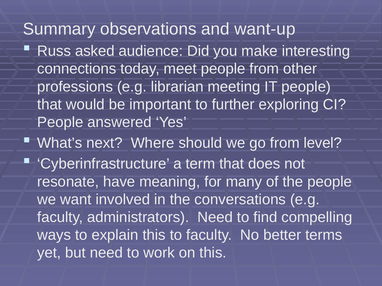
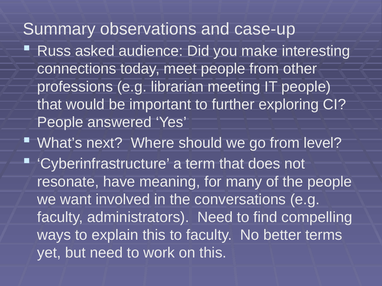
want-up: want-up -> case-up (265, 29)
